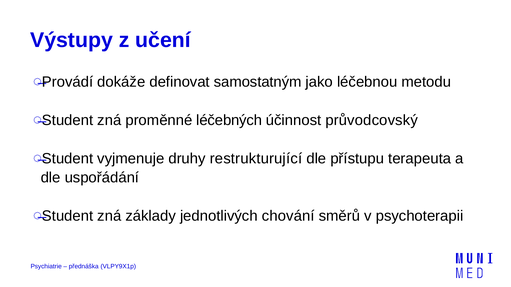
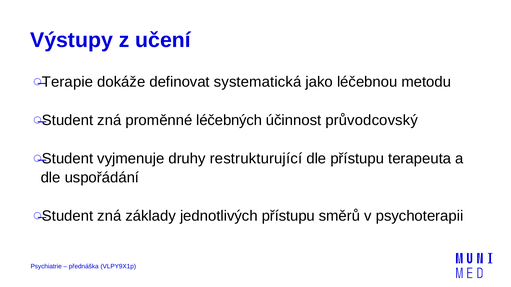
Provádí: Provádí -> Terapie (68, 82)
samostatným: samostatným -> systematická (258, 82)
jednotlivých chování: chování -> přístupu (288, 216)
